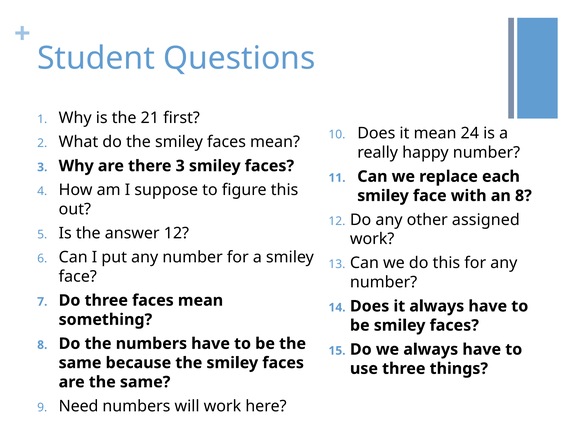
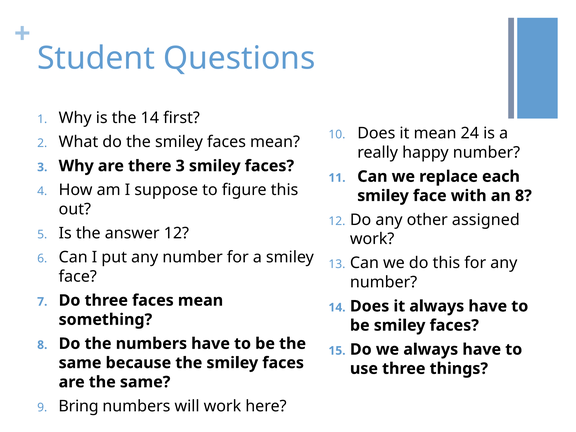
the 21: 21 -> 14 (150, 118)
Need: Need -> Bring (79, 406)
